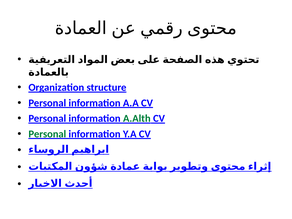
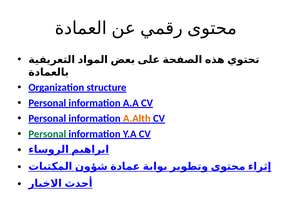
A.Alth colour: green -> orange (137, 119)
